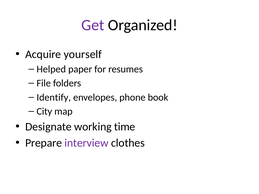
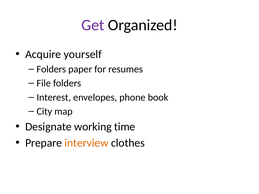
Helped: Helped -> Folders (51, 69)
Identify: Identify -> Interest (54, 97)
interview colour: purple -> orange (86, 143)
